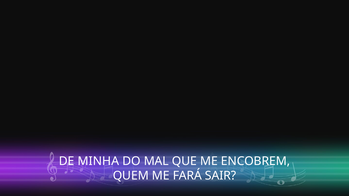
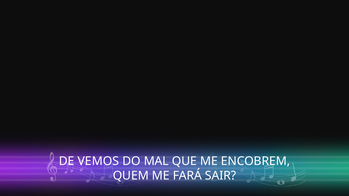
MINHA: MINHA -> VEMOS (98, 161)
